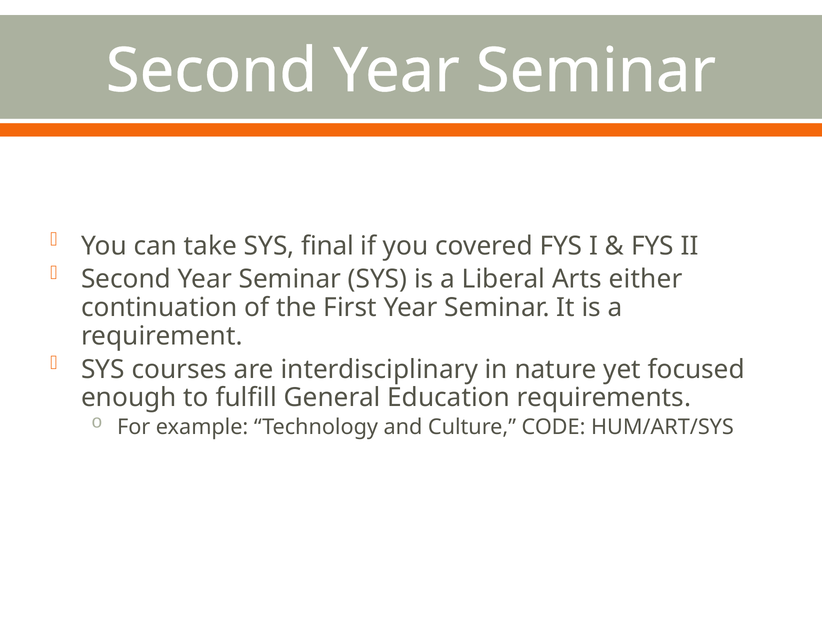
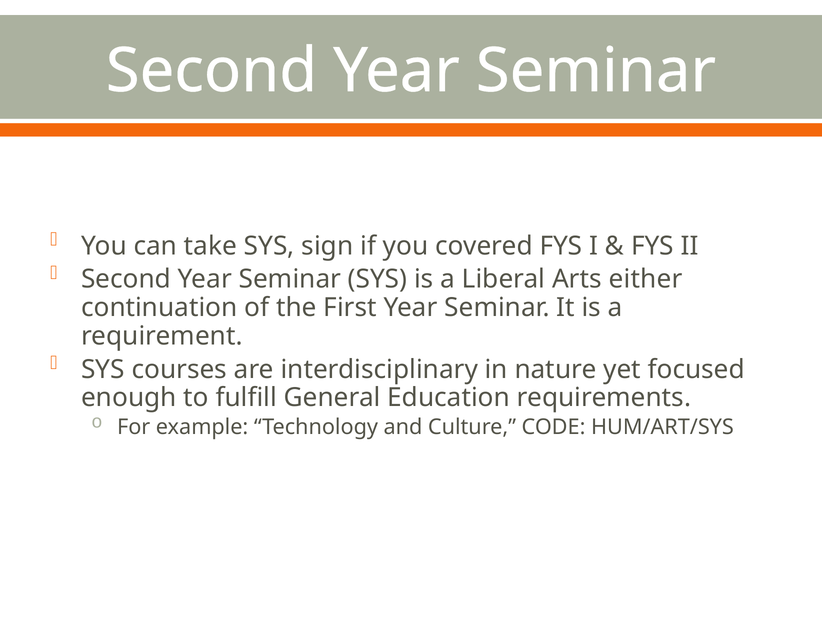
final: final -> sign (327, 246)
